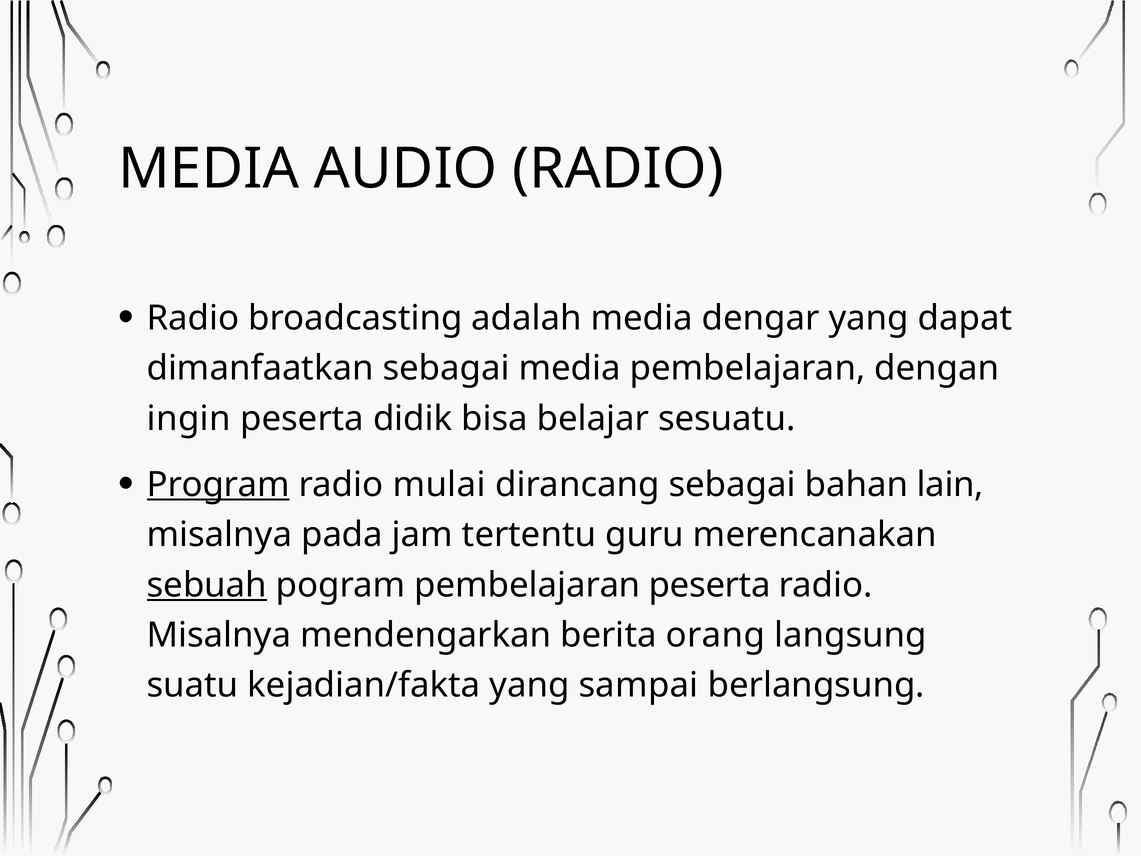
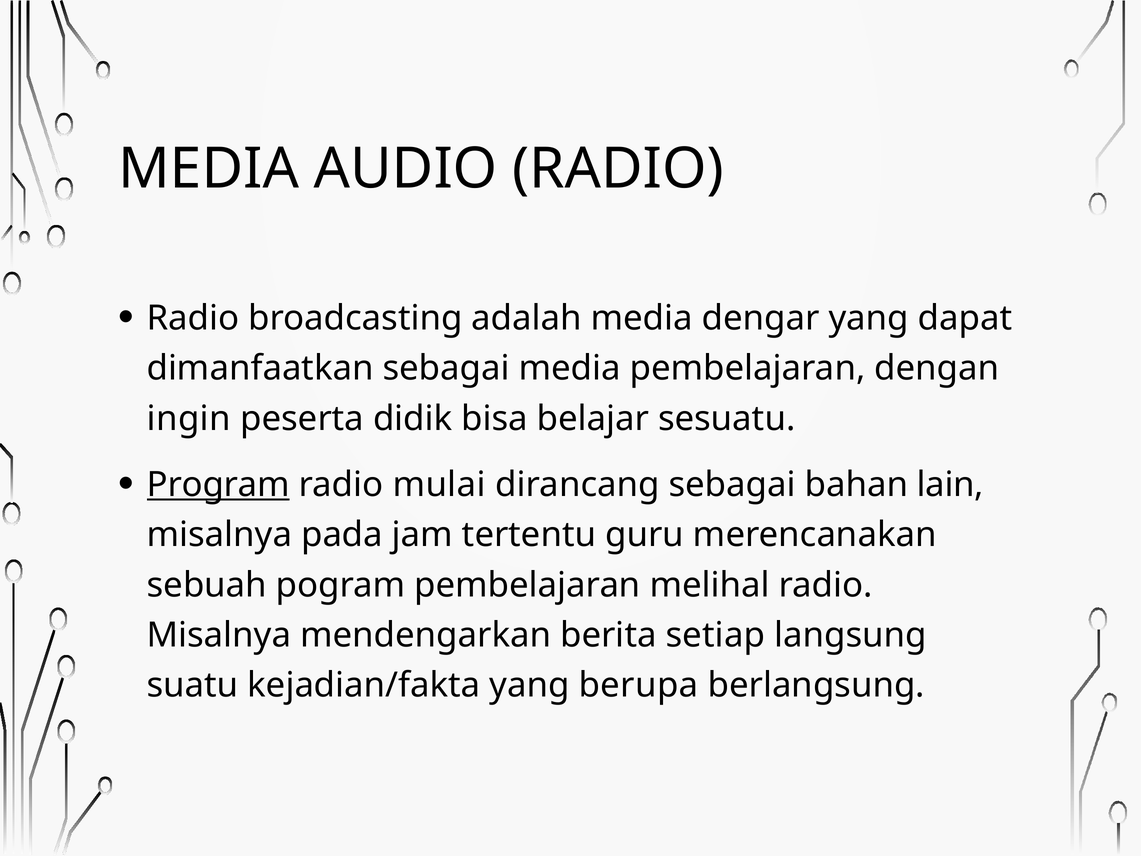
sebuah underline: present -> none (207, 585)
pembelajaran peserta: peserta -> melihal (710, 585)
orang: orang -> setiap (715, 635)
sampai: sampai -> berupa (638, 685)
